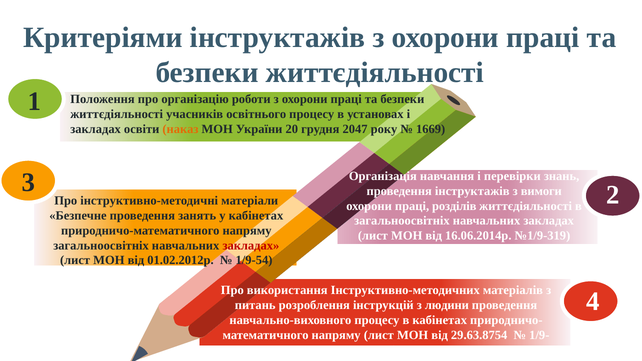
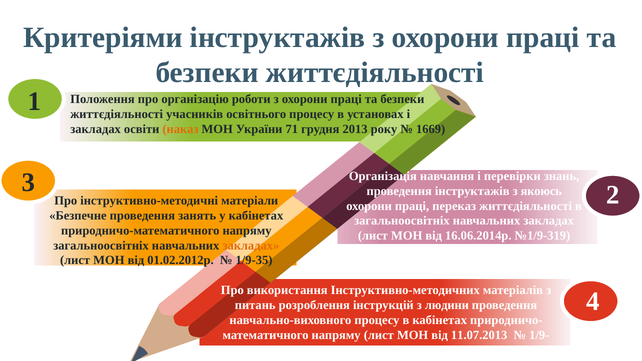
20: 20 -> 71 (292, 129)
2047: 2047 -> 2013 (355, 129)
вимоги: вимоги -> якоюсь (541, 191)
розділів: розділів -> переказ (454, 206)
закладах colour: red -> orange (251, 245)
1/9-54: 1/9-54 -> 1/9-35 (254, 260)
29.63.8754: 29.63.8754 -> 11.07.2013 (479, 335)
